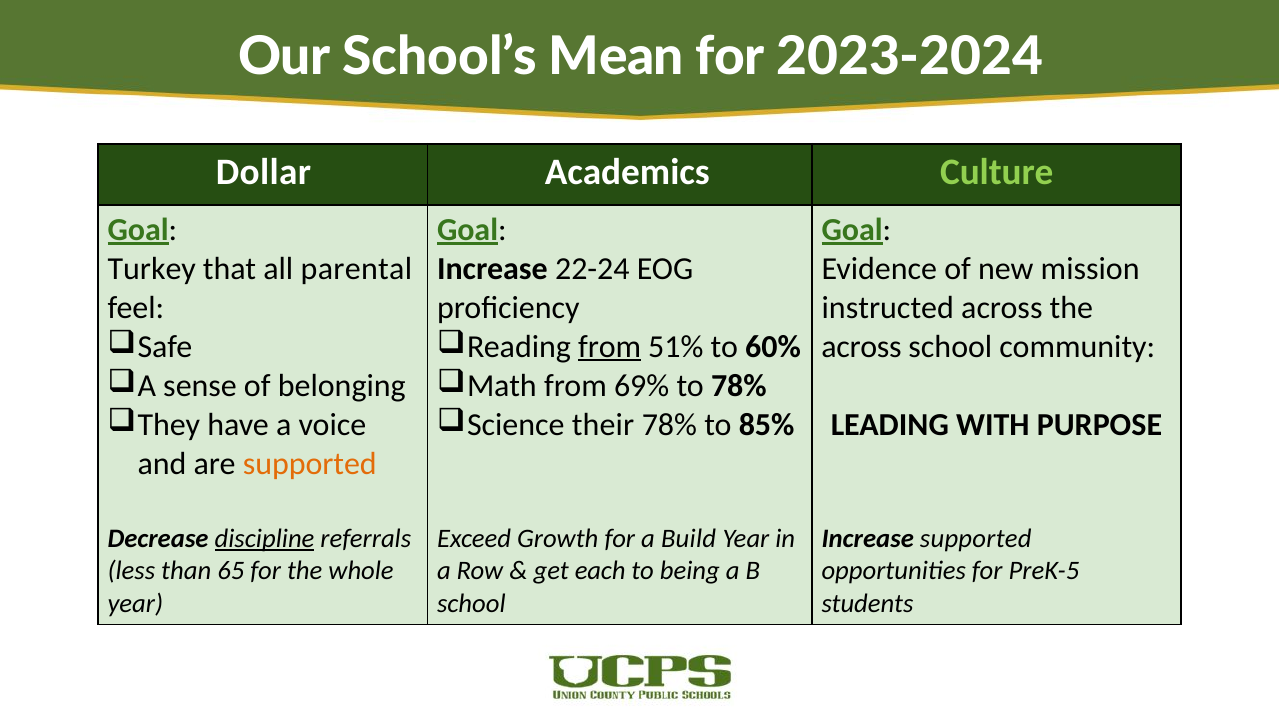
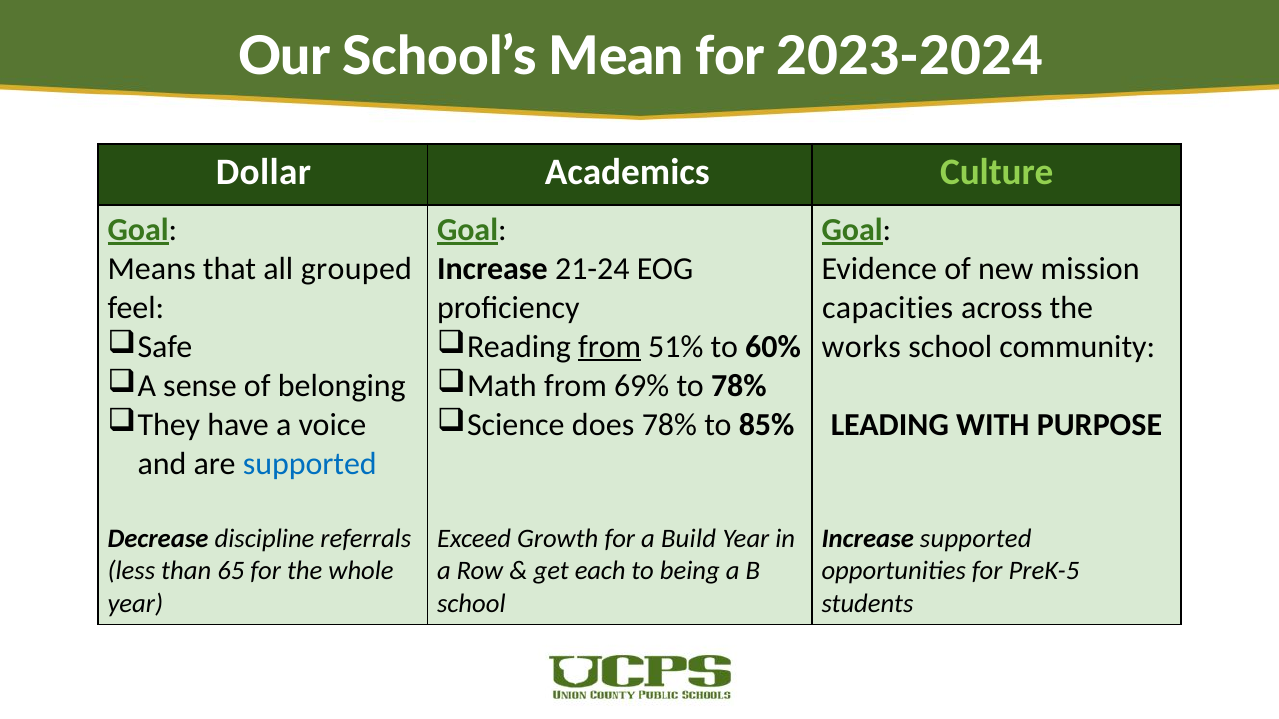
Turkey: Turkey -> Means (152, 269)
parental: parental -> grouped (356, 269)
22-24: 22-24 -> 21-24 (592, 269)
instructed: instructed -> capacities (888, 308)
across: across -> works (861, 347)
their: their -> does (603, 425)
supported colour: orange -> blue (310, 464)
discipline underline: present -> none (265, 539)
